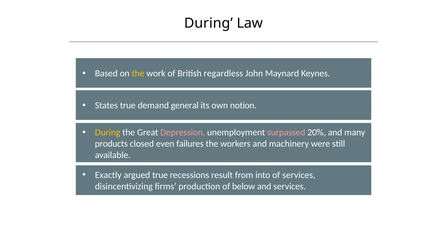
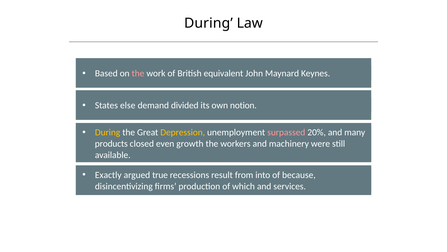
the colour: yellow -> pink (138, 73)
regardless: regardless -> equivalent (223, 73)
States true: true -> else (128, 105)
general: general -> divided (185, 105)
Depression colour: pink -> yellow (183, 132)
failures: failures -> growth (190, 143)
of services: services -> because (299, 175)
below: below -> which (244, 186)
